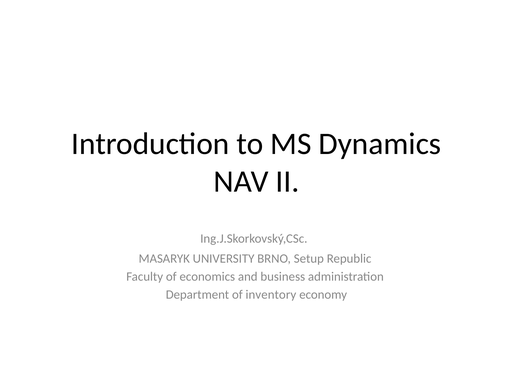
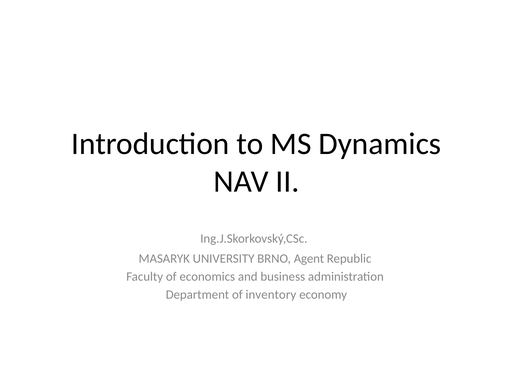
Setup: Setup -> Agent (309, 259)
